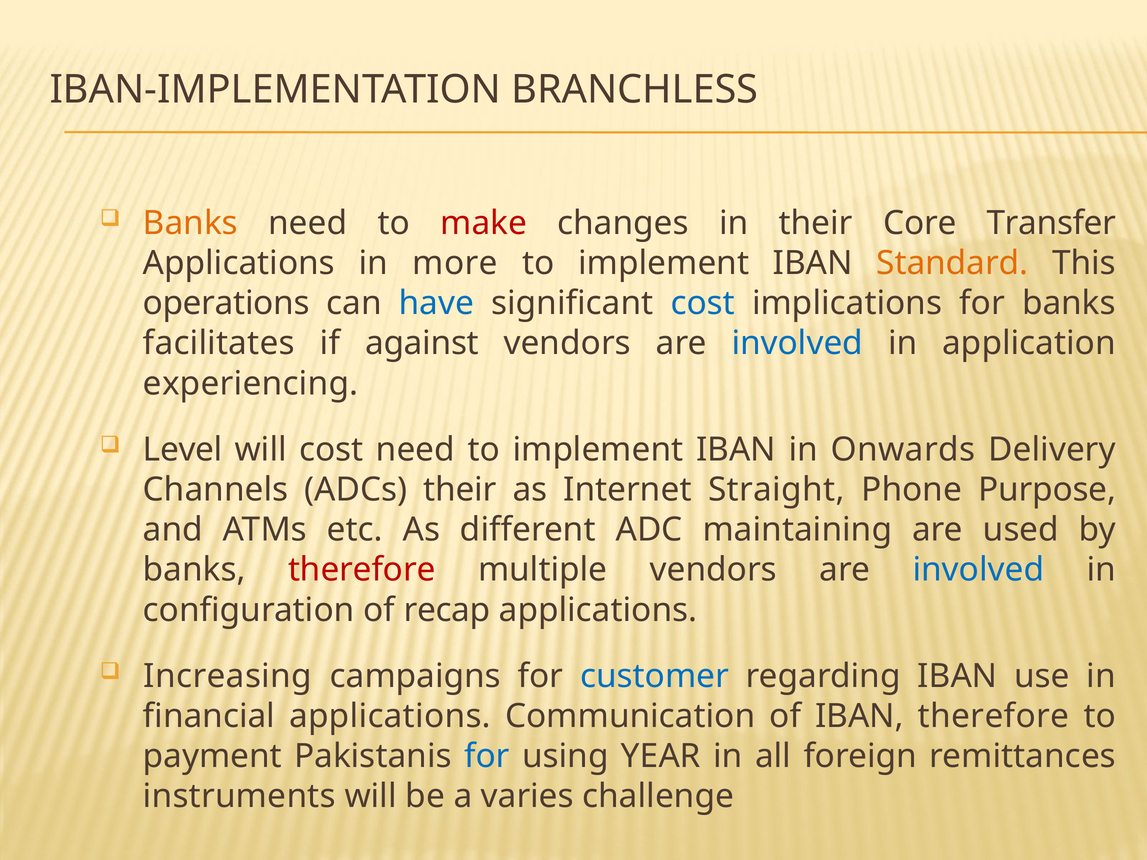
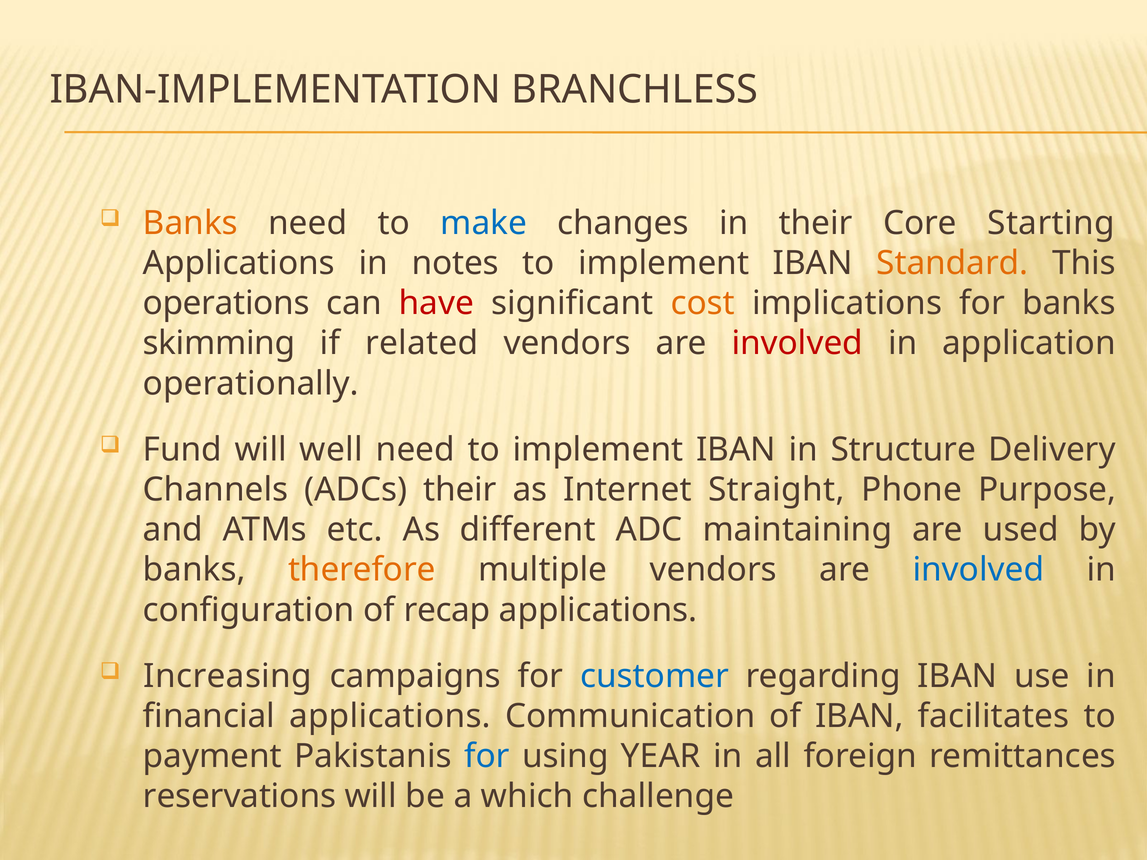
make colour: red -> blue (484, 223)
Transfer: Transfer -> Starting (1051, 223)
more: more -> notes (455, 263)
have colour: blue -> red (436, 303)
cost colour: blue -> orange (703, 303)
facilitates: facilitates -> skimming (219, 344)
against: against -> related (422, 344)
involved colour: blue -> red (797, 344)
experiencing: experiencing -> operationally (251, 384)
Level: Level -> Fund (182, 450)
will cost: cost -> well (331, 450)
Onwards: Onwards -> Structure (903, 450)
therefore colour: red -> orange (362, 570)
IBAN therefore: therefore -> facilitates (994, 716)
instruments: instruments -> reservations (239, 797)
varies: varies -> which (527, 797)
